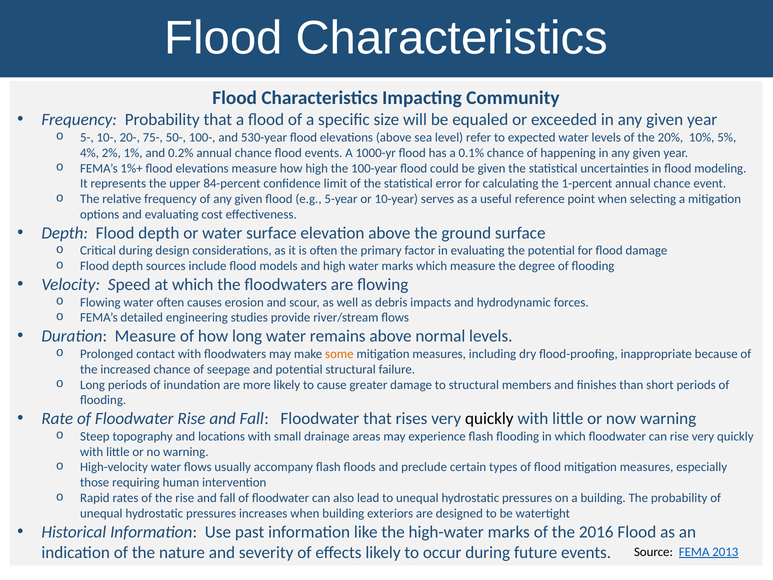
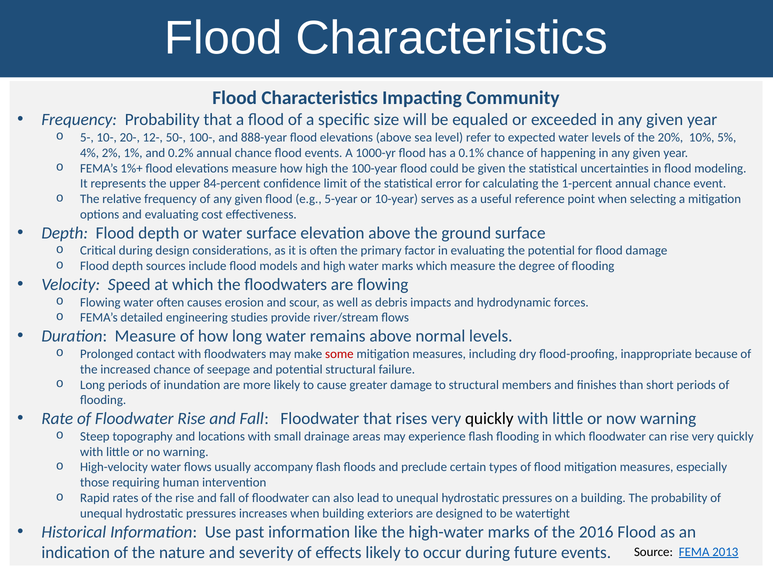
75-: 75- -> 12- (153, 137)
530-year: 530-year -> 888-year (264, 137)
some colour: orange -> red (339, 354)
